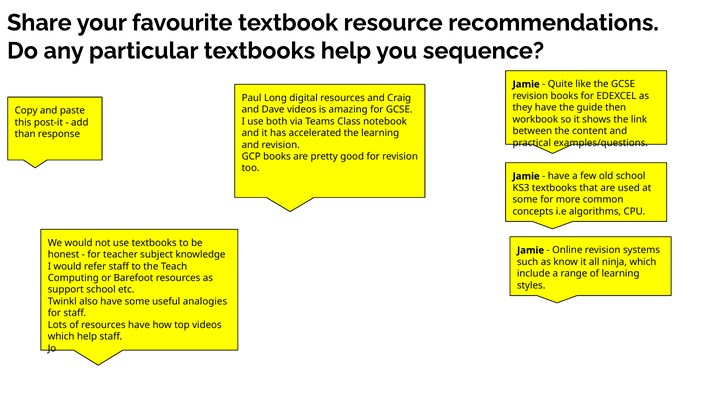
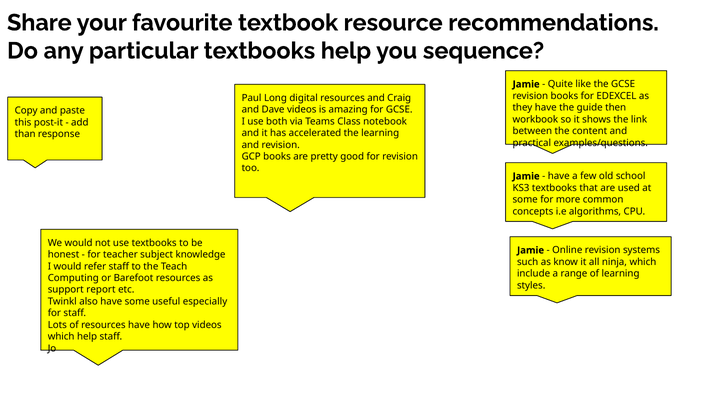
support school: school -> report (101, 290)
analogies: analogies -> especially (205, 301)
